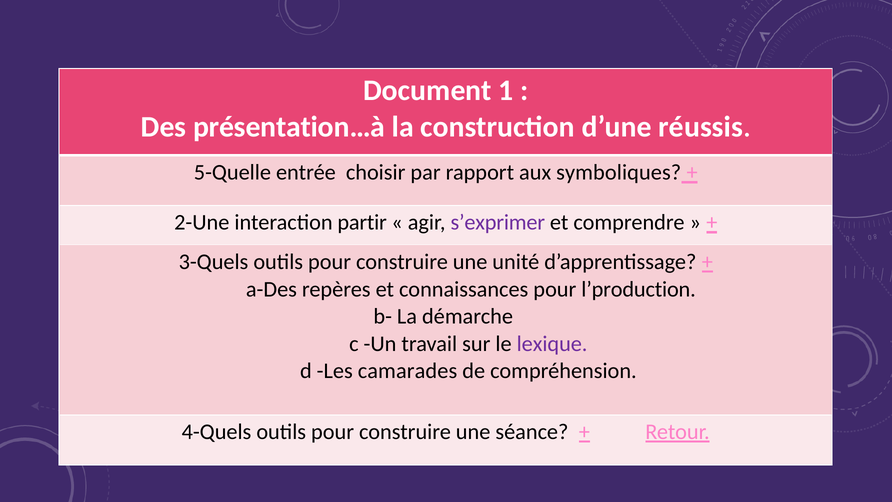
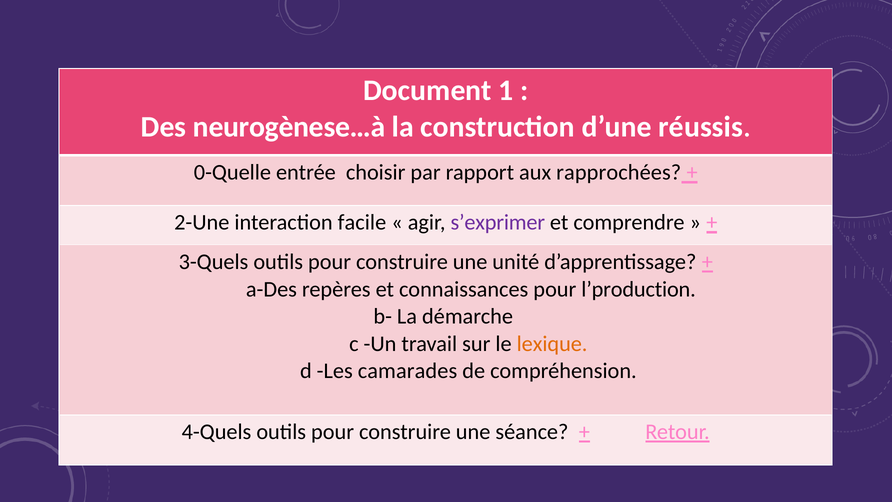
présentation…à: présentation…à -> neurogènese…à (289, 127)
5-Quelle: 5-Quelle -> 0-Quelle (232, 173)
symboliques: symboliques -> rapprochées (619, 173)
partir: partir -> facile (362, 223)
lexique colour: purple -> orange (552, 343)
